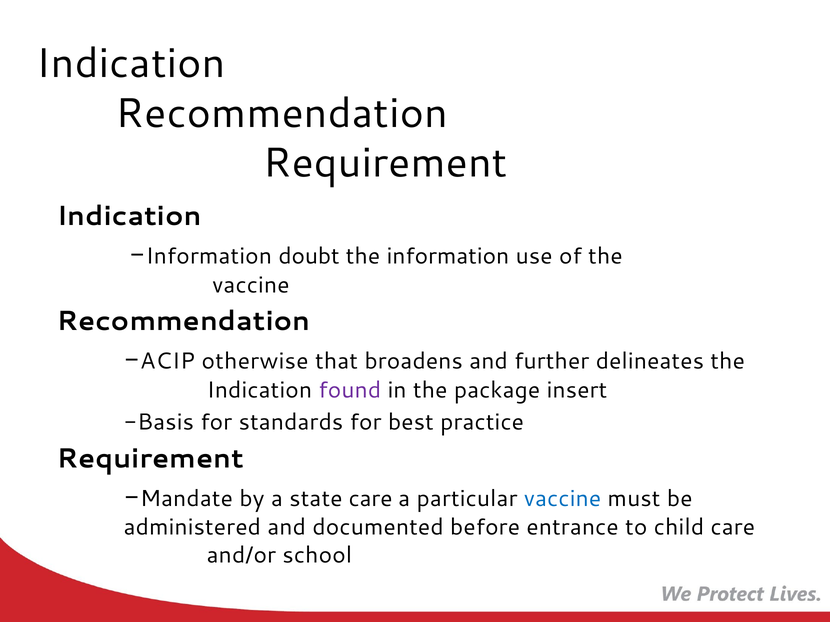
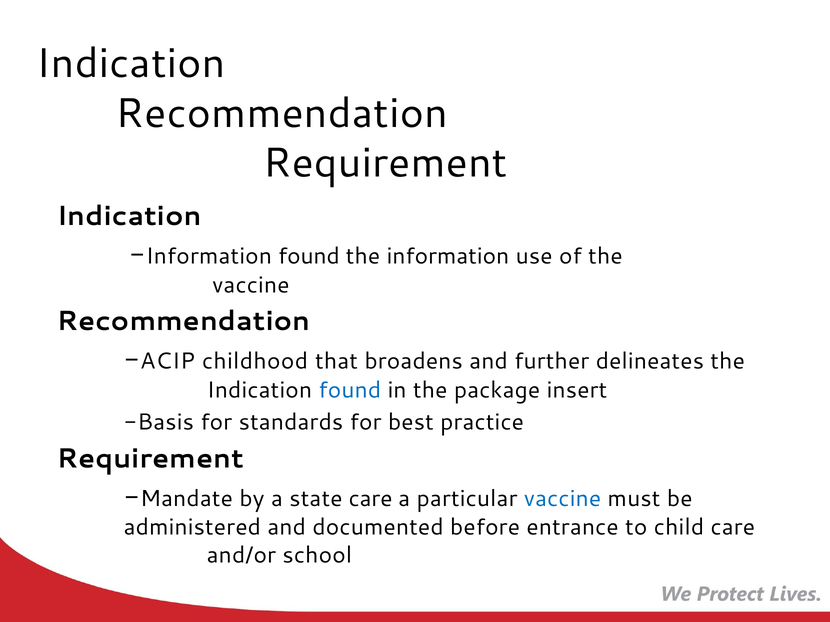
Information doubt: doubt -> found (309, 257)
otherwise: otherwise -> childhood (255, 362)
found colour: purple -> blue (350, 390)
